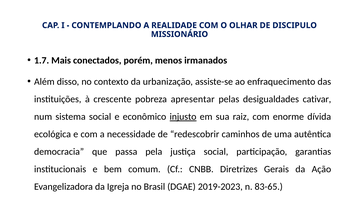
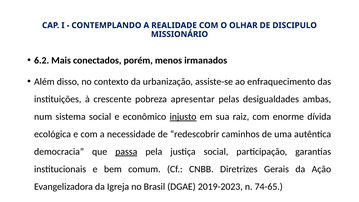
1.7: 1.7 -> 6.2 (42, 60)
cativar: cativar -> ambas (317, 99)
passa underline: none -> present (126, 152)
83-65: 83-65 -> 74-65 (269, 187)
